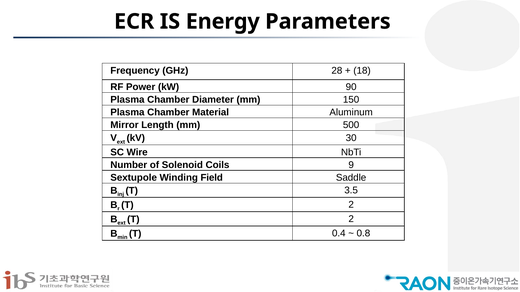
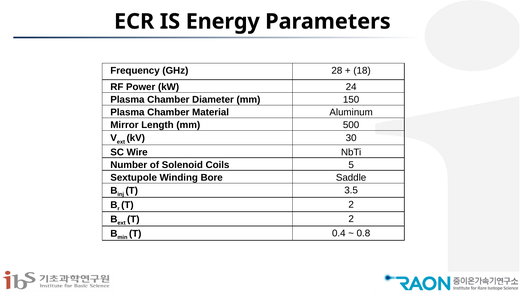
90: 90 -> 24 (351, 87)
9: 9 -> 5 (351, 165)
Field: Field -> Bore (212, 178)
